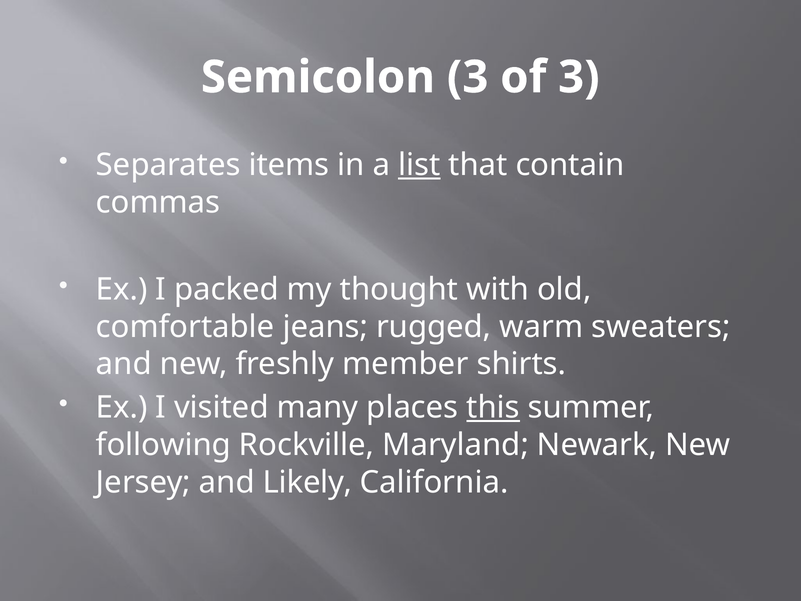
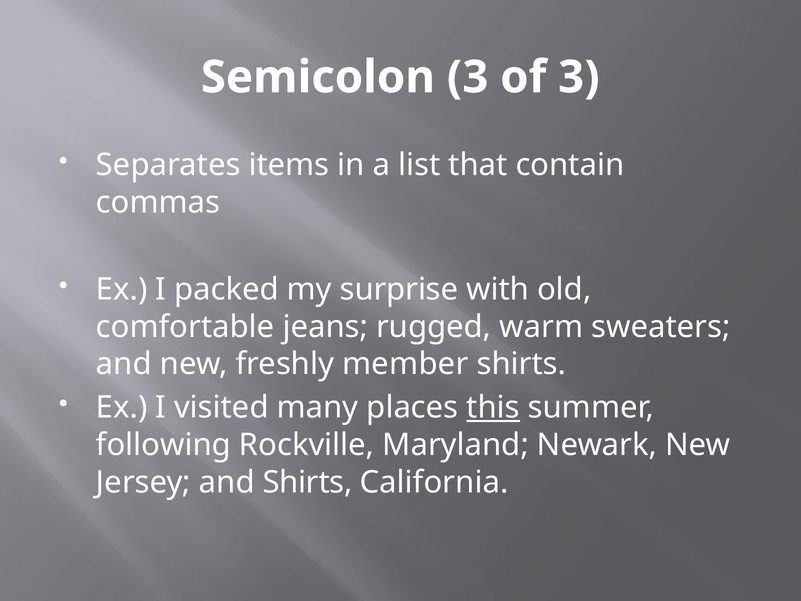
list underline: present -> none (419, 165)
thought: thought -> surprise (399, 289)
and Likely: Likely -> Shirts (307, 482)
